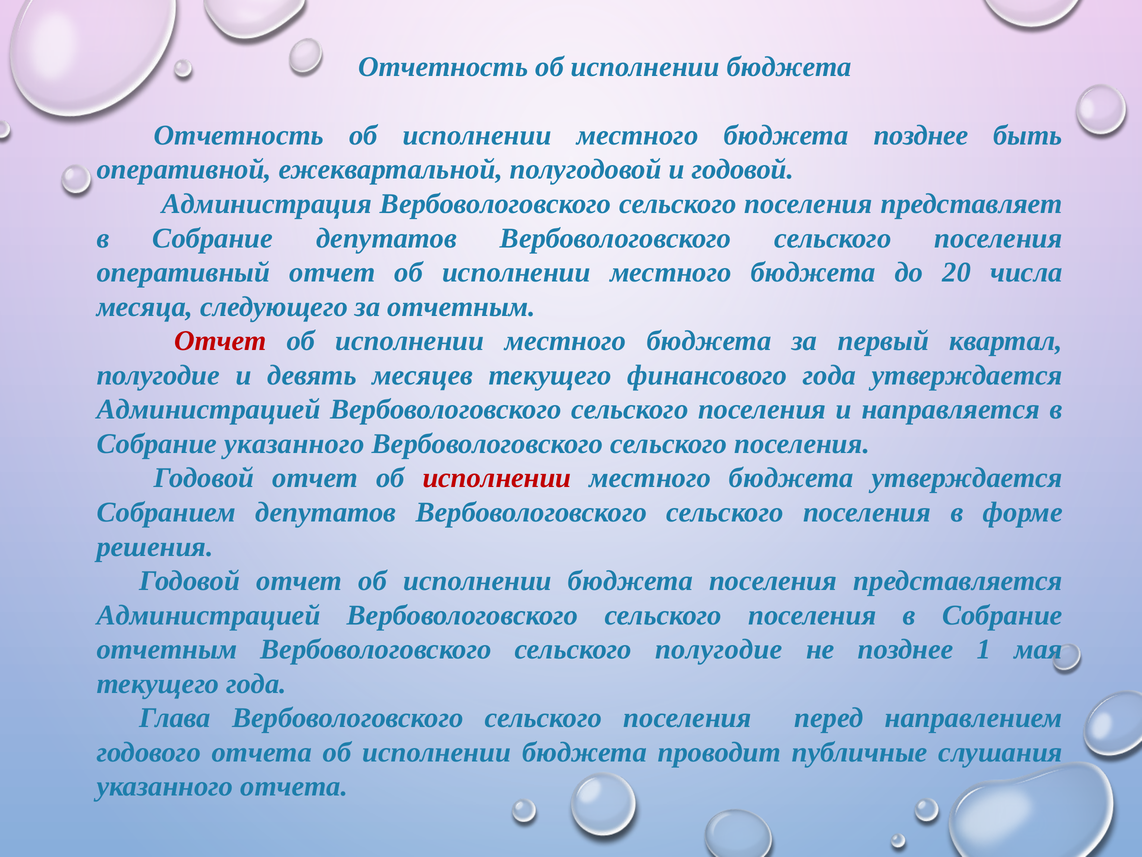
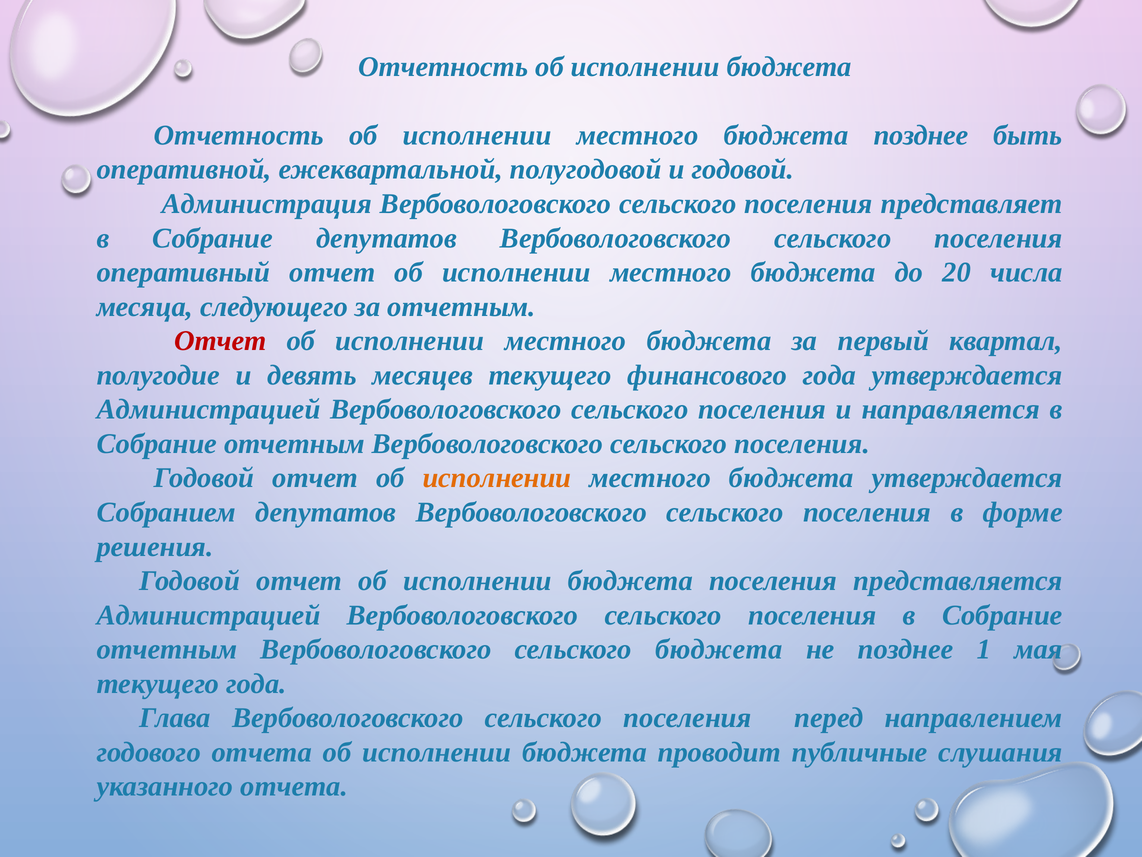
указанного: указанного -> отчетным (295, 444)
исполнении colour: red -> orange (497, 478)
сельского полугодие: полугодие -> бюджета (719, 649)
